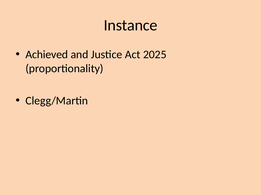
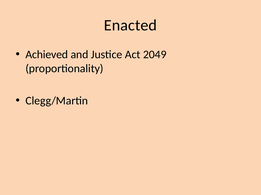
Instance: Instance -> Enacted (130, 25)
2025: 2025 -> 2049 (155, 55)
